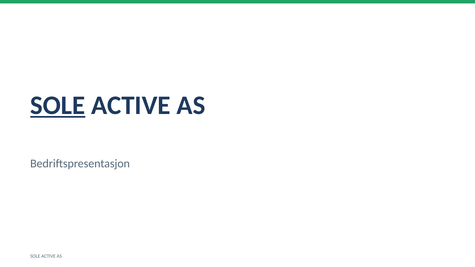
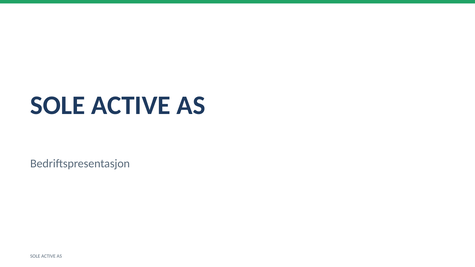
SOLE underline: present -> none (58, 105)
